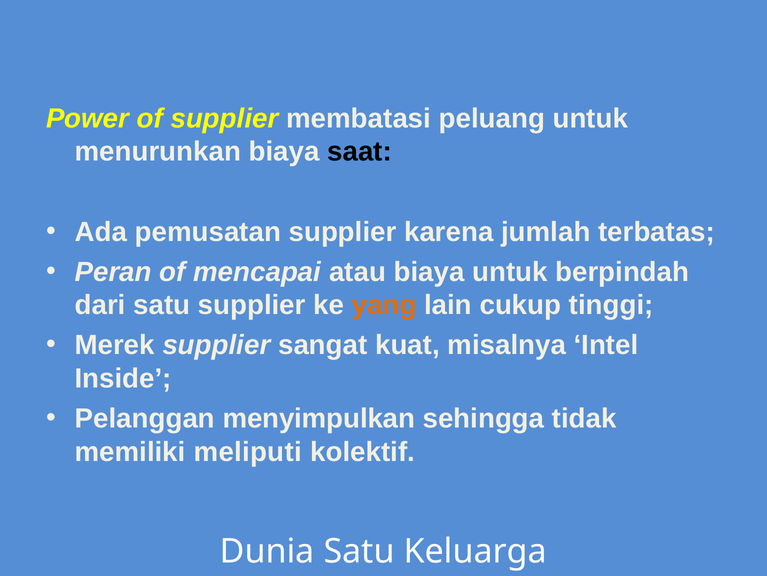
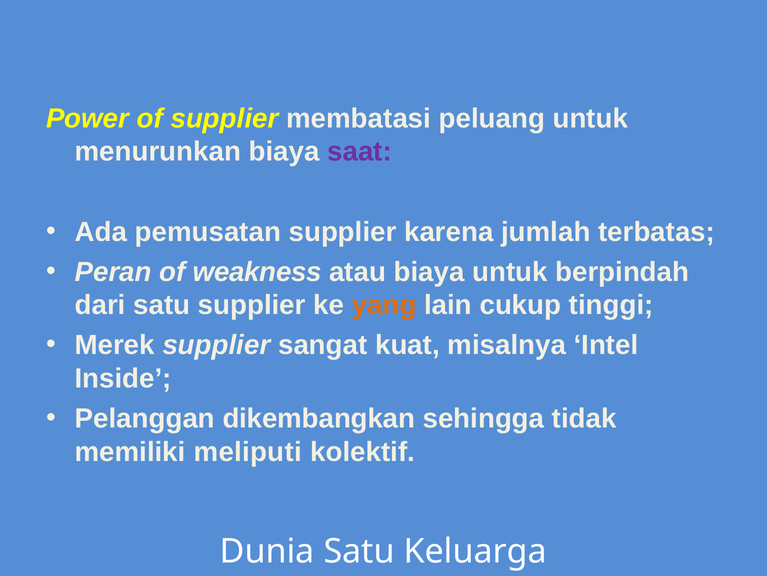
saat colour: black -> purple (360, 151)
mencapai: mencapai -> weakness (257, 272)
menyimpulkan: menyimpulkan -> dikembangkan (319, 418)
